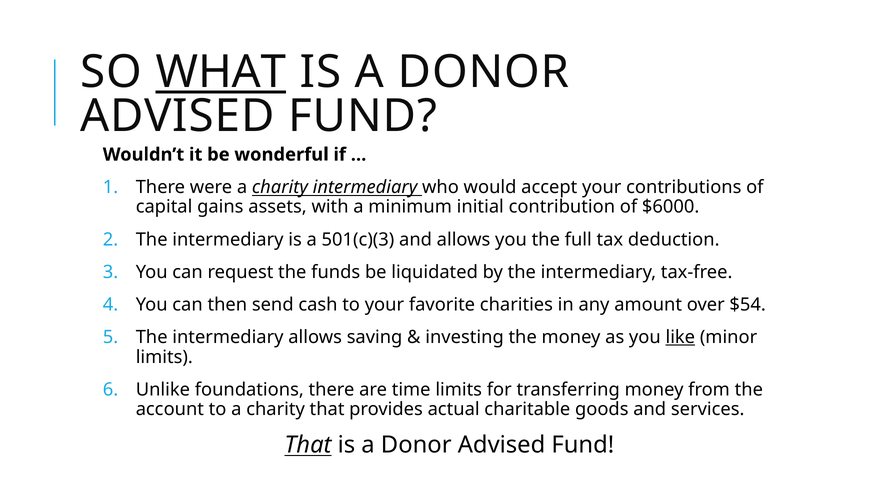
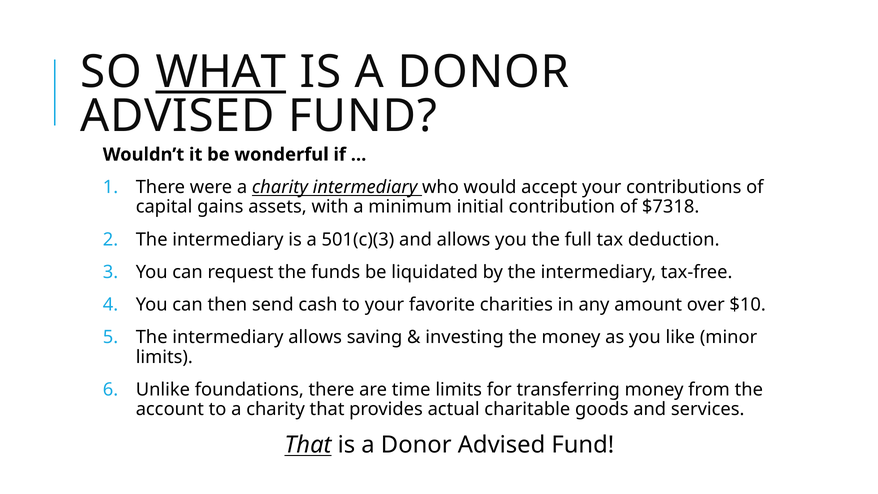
$6000: $6000 -> $7318 (671, 207)
$54: $54 -> $10 (748, 305)
like underline: present -> none (680, 337)
